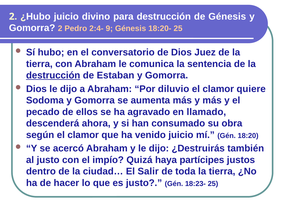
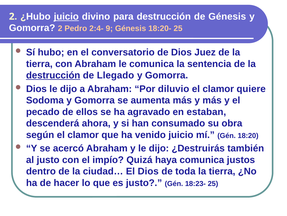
juicio underline: none -> present (66, 16)
Estaban: Estaban -> Llegado (116, 75)
llamado: llamado -> estaban (206, 111)
haya partícipes: partícipes -> comunica (202, 159)
El Salir: Salir -> Dios (148, 171)
